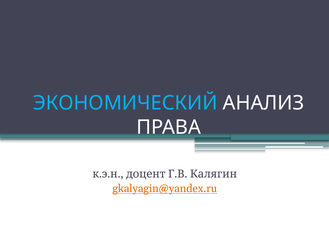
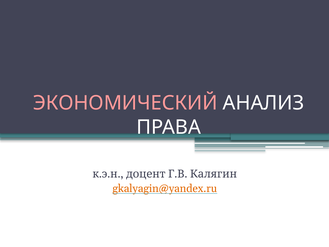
ЭКОНОМИЧЕСКИЙ colour: light blue -> pink (125, 103)
